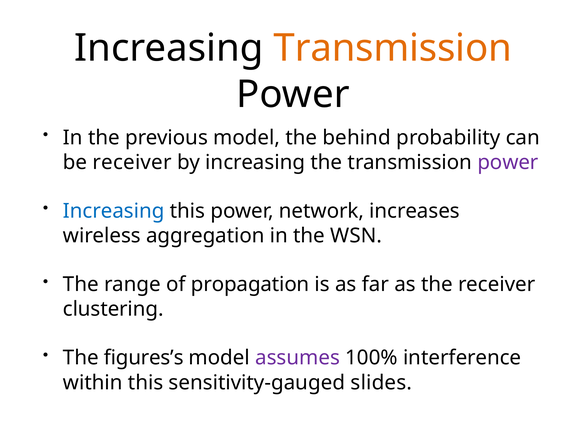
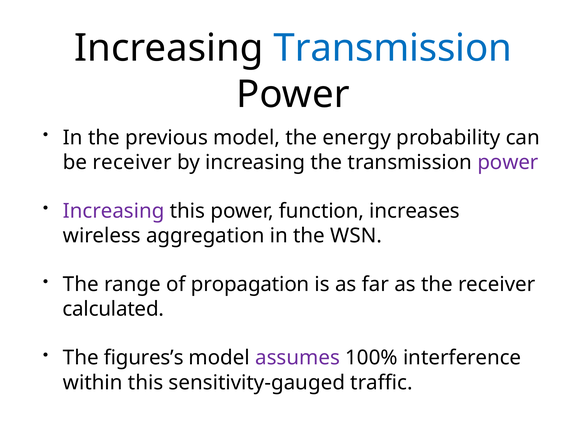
Transmission colour: orange -> blue (393, 48)
behind: behind -> energy (357, 138)
Increasing colour: blue -> purple (114, 211)
network: network -> function (322, 211)
clustering: clustering -> calculated (113, 309)
slides: slides -> traffic (381, 383)
